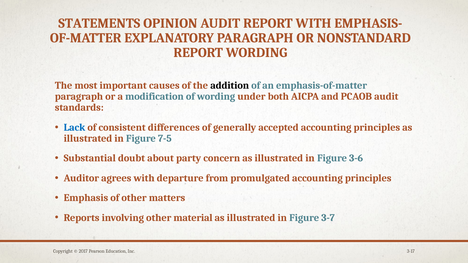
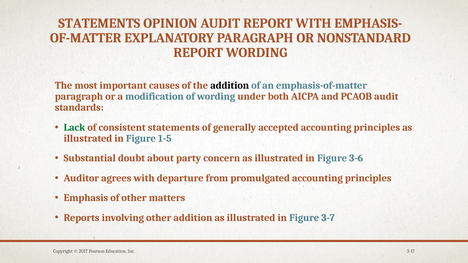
Lack colour: blue -> green (74, 127)
consistent differences: differences -> statements (174, 127)
7-5: 7-5 -> 1-5 (165, 139)
other material: material -> addition (193, 218)
